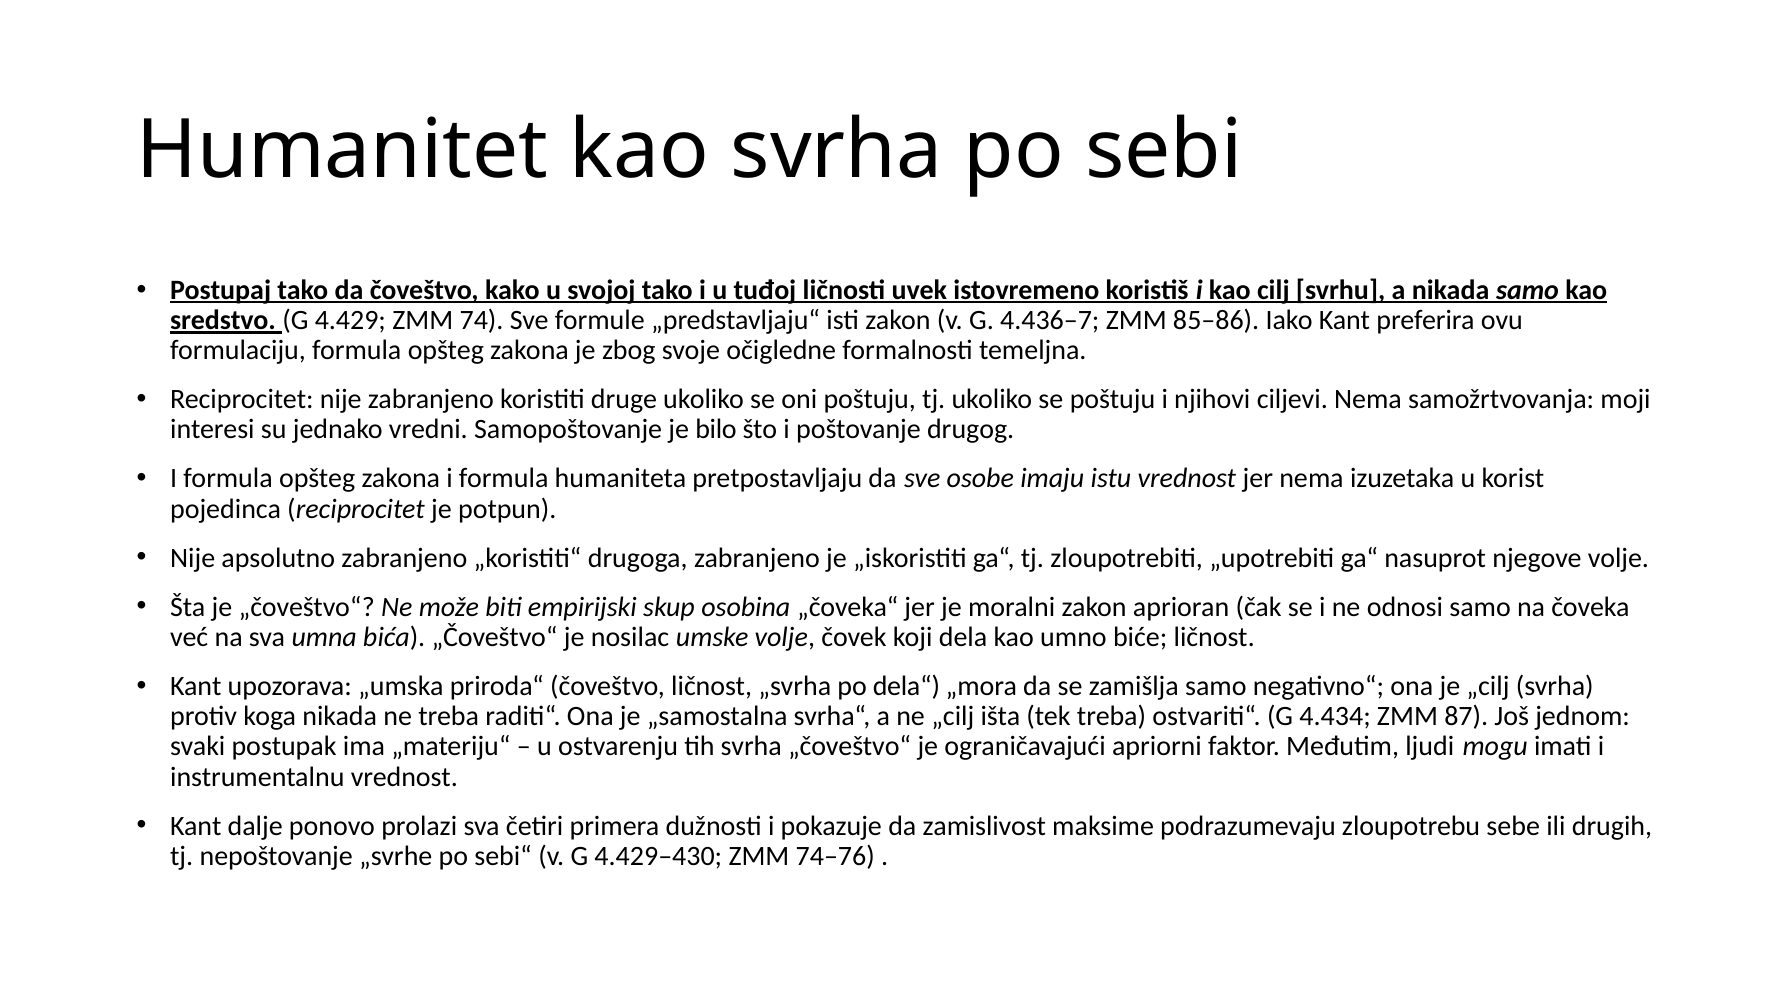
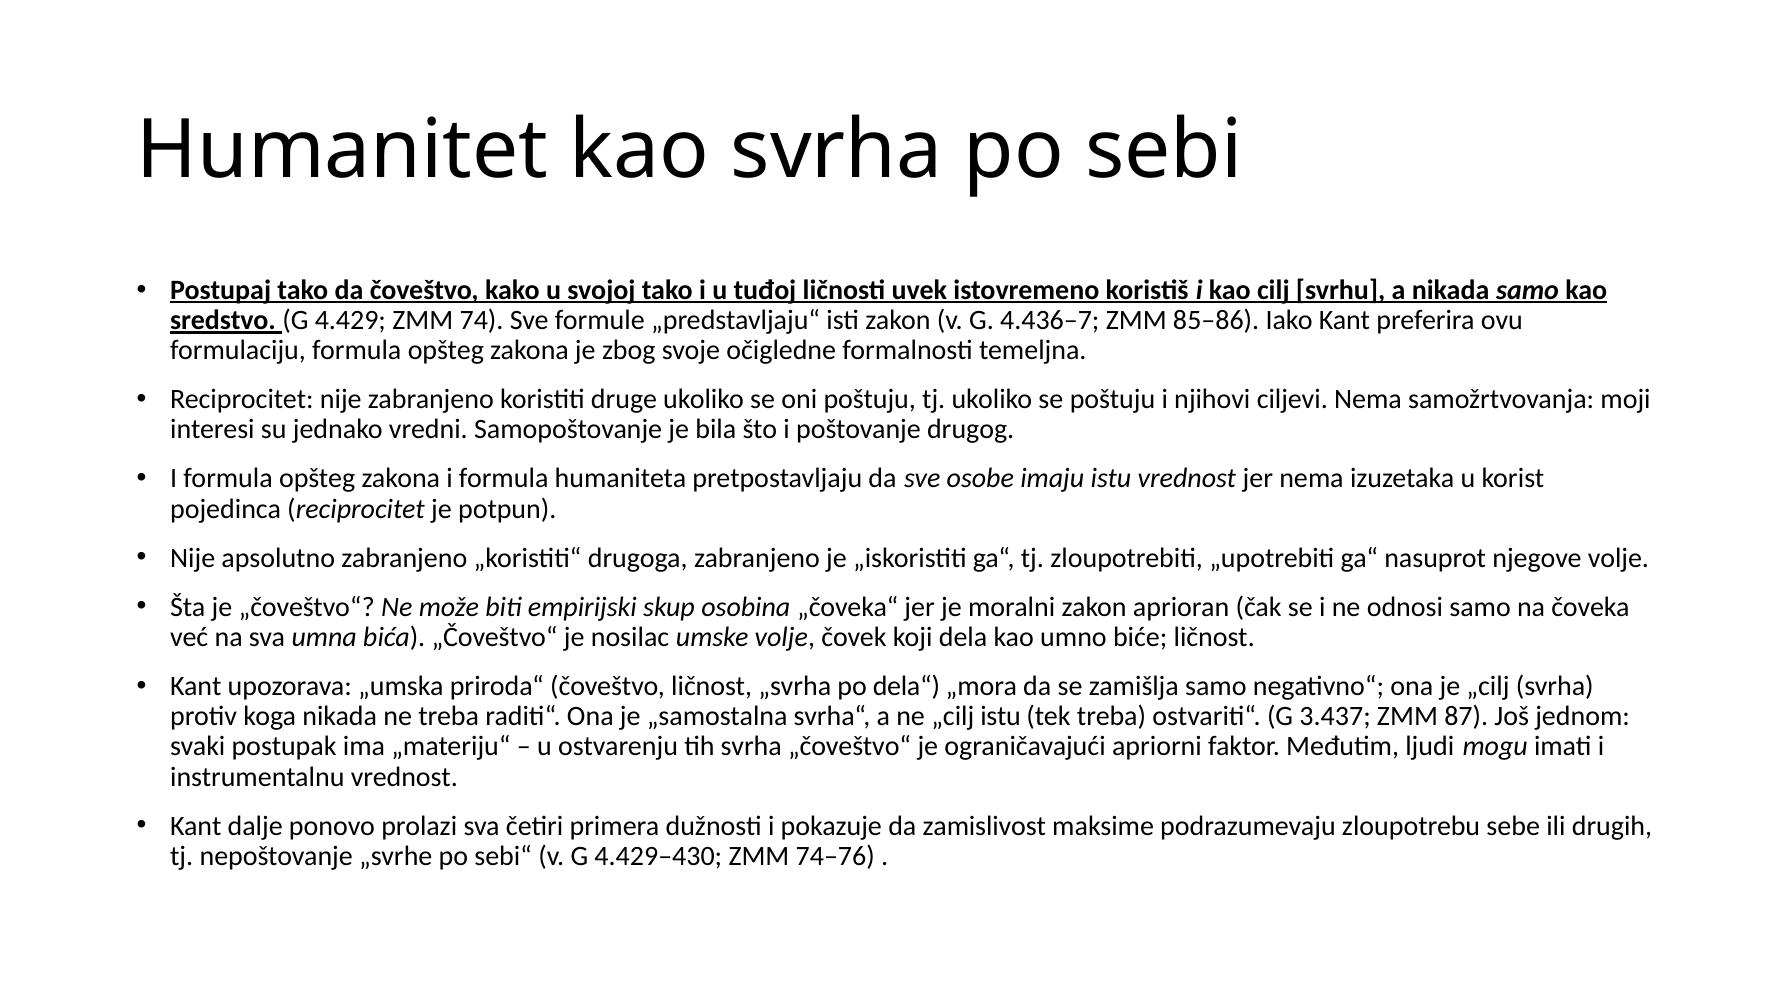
bilo: bilo -> bila (716, 430)
„cilj išta: išta -> istu (1001, 716)
4.434: 4.434 -> 3.437 (1335, 716)
